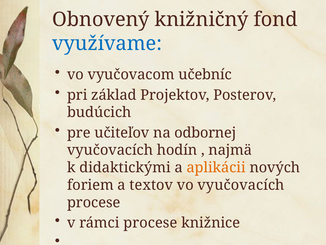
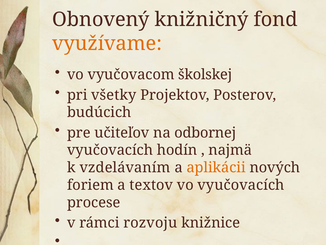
využívame colour: blue -> orange (107, 44)
učebníc: učebníc -> školskej (205, 75)
základ: základ -> všetky (114, 95)
didaktickými: didaktickými -> vzdelávaním (125, 167)
rámci procese: procese -> rozvoju (150, 222)
